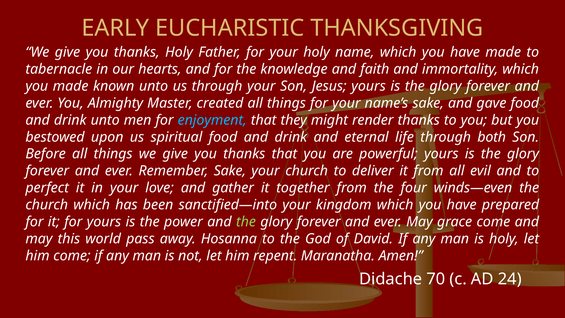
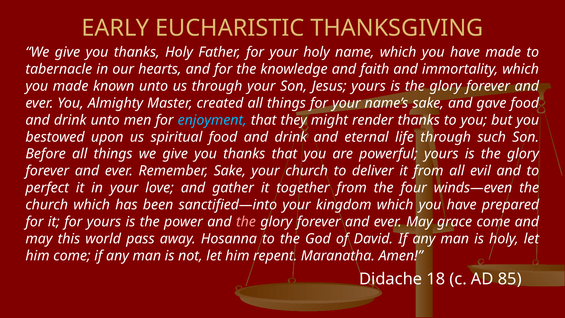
both: both -> such (492, 137)
the colour: light green -> pink (246, 222)
70: 70 -> 18 (436, 279)
24: 24 -> 85 (510, 279)
